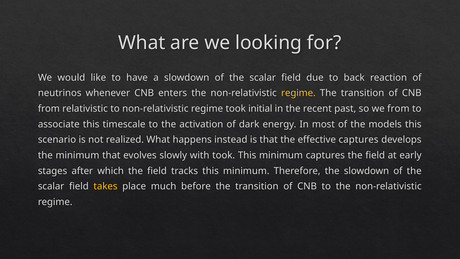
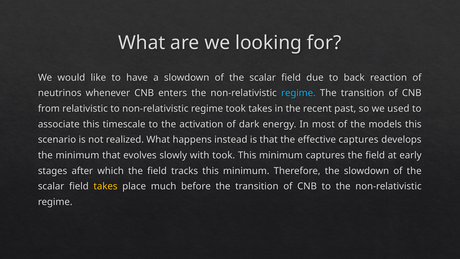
regime colour: yellow -> light blue (298, 93)
took initial: initial -> takes (260, 109)
we from: from -> used (398, 109)
